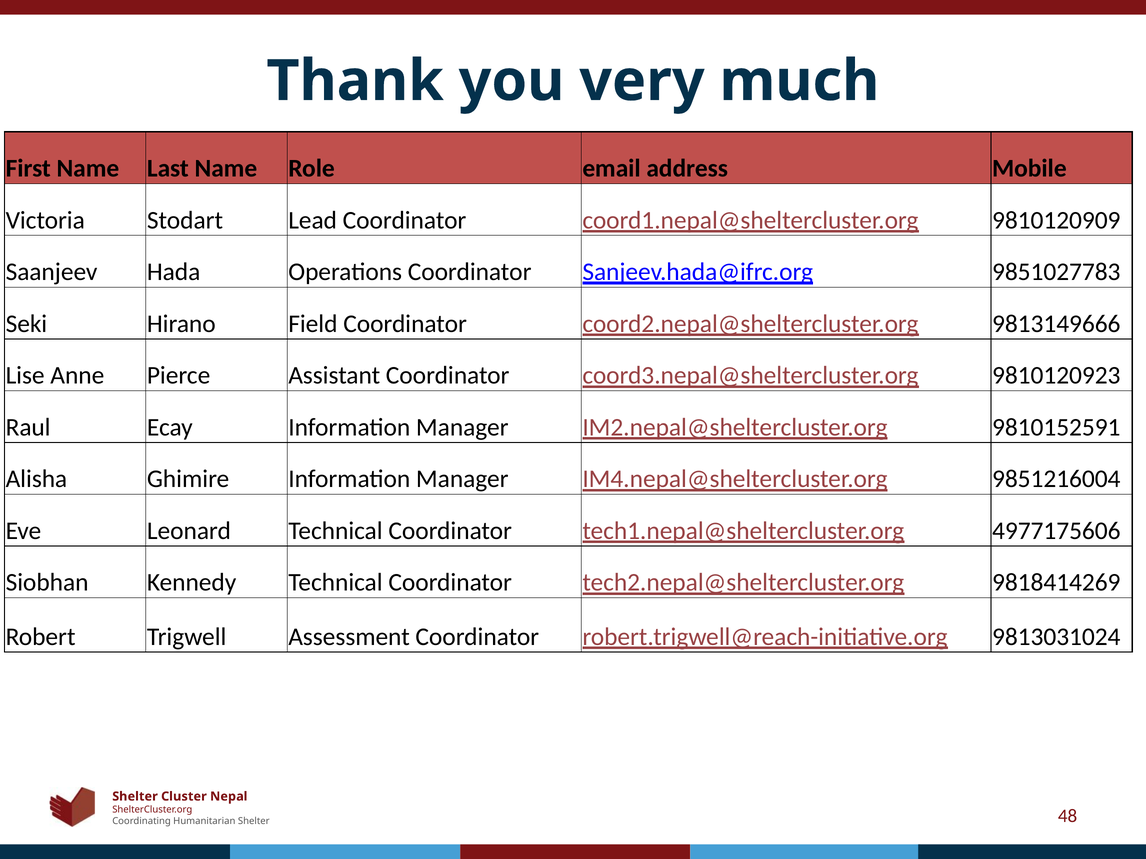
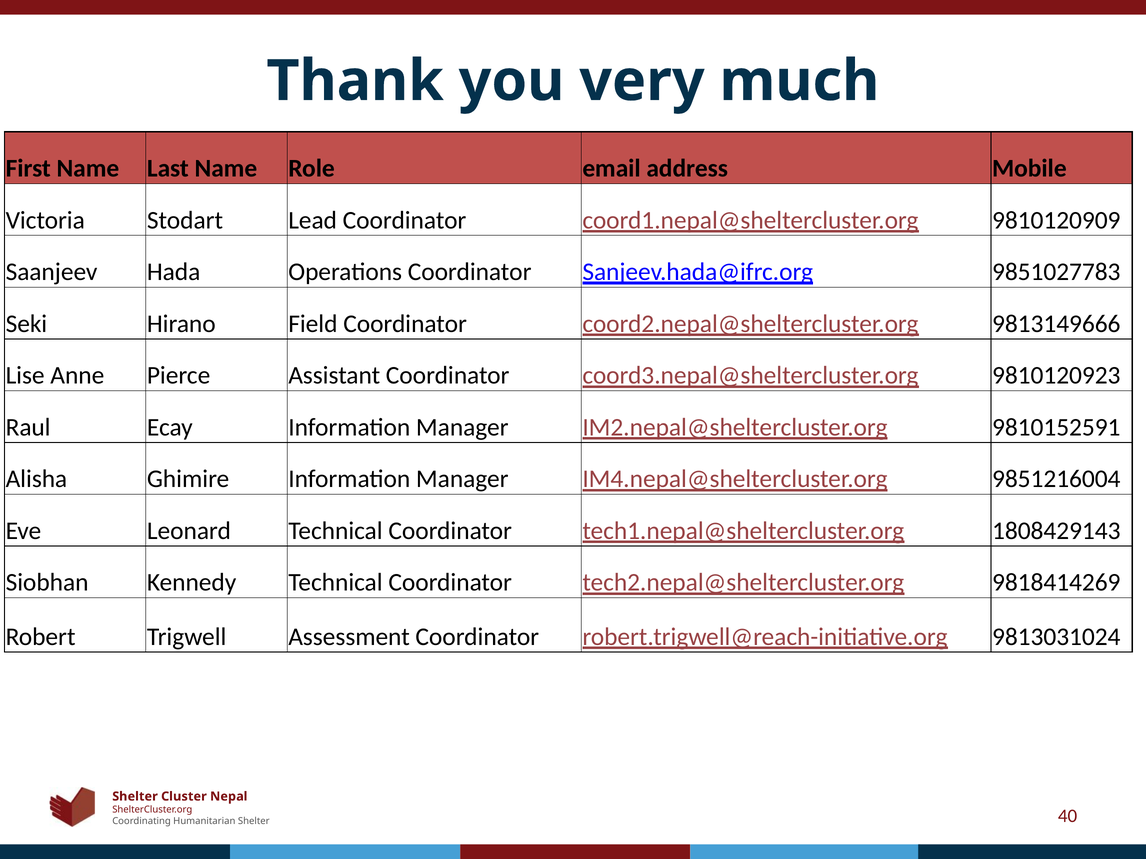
4977175606: 4977175606 -> 1808429143 (1056, 531)
48: 48 -> 40 (1068, 817)
